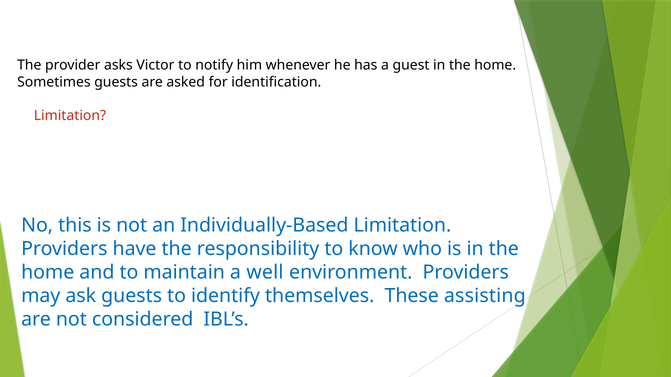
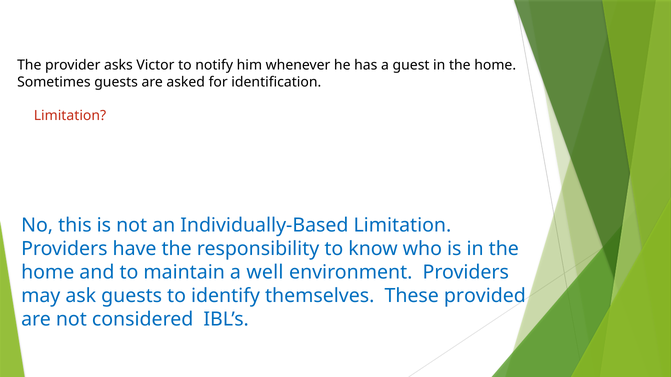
assisting: assisting -> provided (485, 296)
